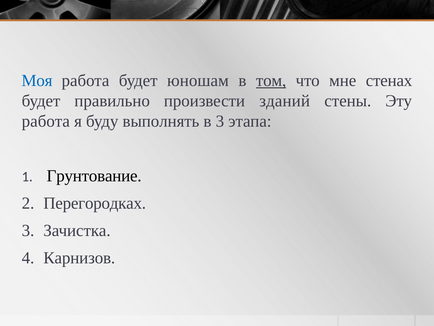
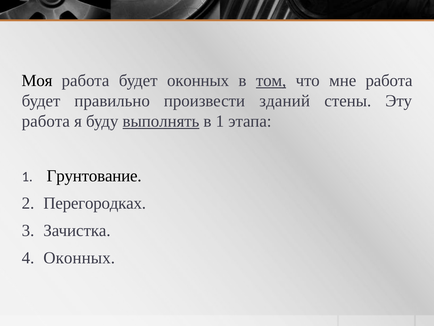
Моя colour: blue -> black (37, 81)
будет юношам: юношам -> оконных (198, 81)
мне стенах: стенах -> работа (389, 81)
выполнять underline: none -> present (161, 121)
в 3: 3 -> 1 (220, 121)
4 Карнизов: Карнизов -> Оконных (79, 257)
